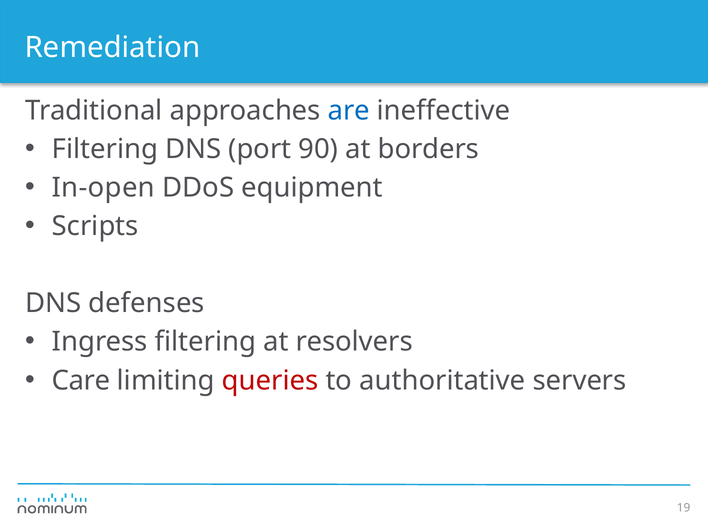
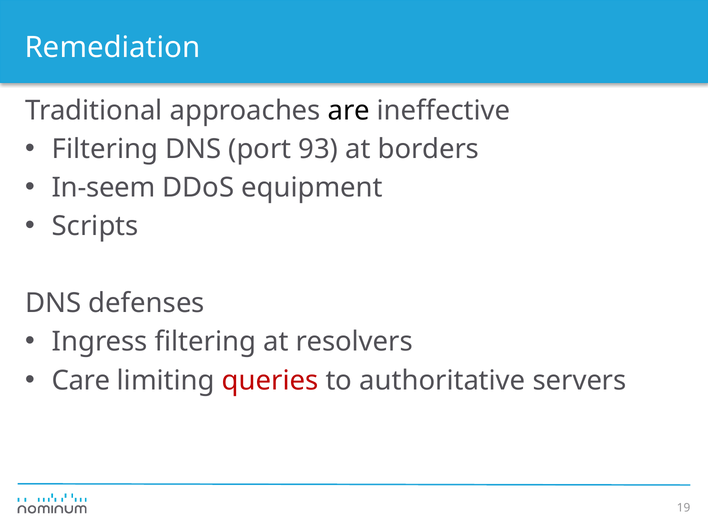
are colour: blue -> black (349, 110)
90: 90 -> 93 (318, 149)
In-open: In-open -> In-seem (104, 188)
